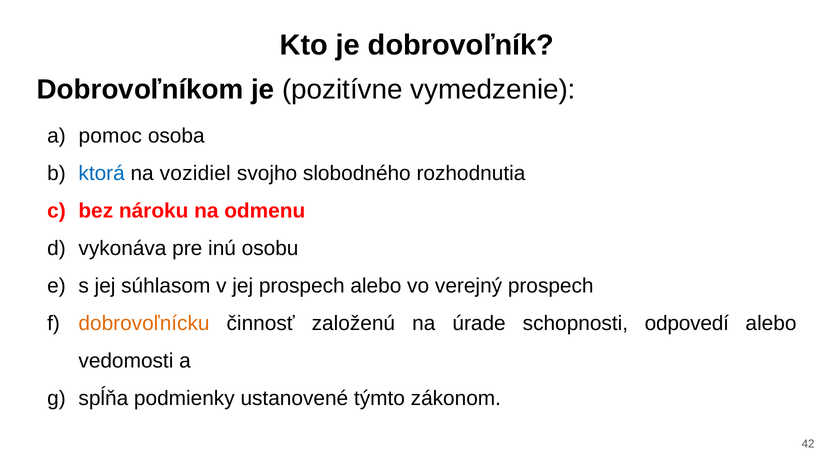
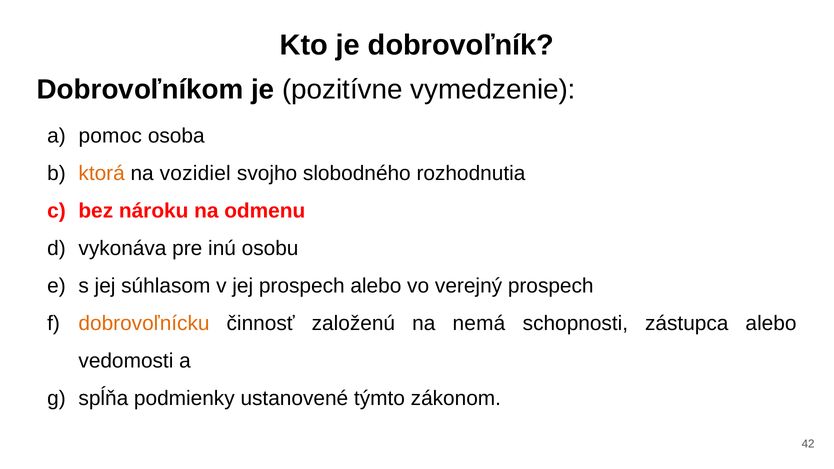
ktorá colour: blue -> orange (102, 173)
úrade: úrade -> nemá (479, 323)
odpovedí: odpovedí -> zástupca (687, 323)
